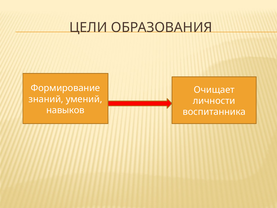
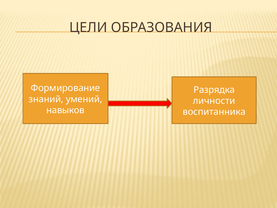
Очищает: Очищает -> Разрядка (214, 90)
